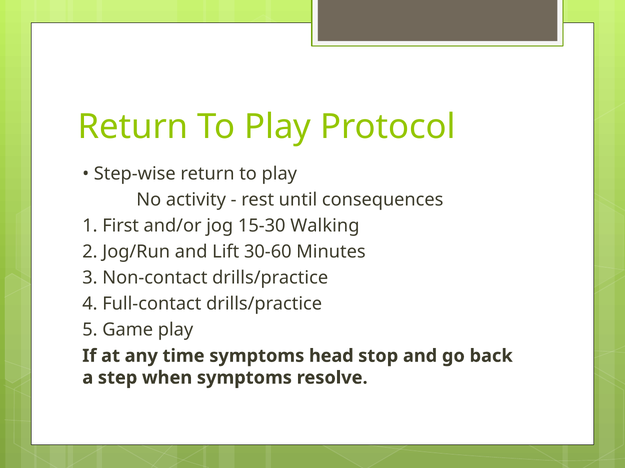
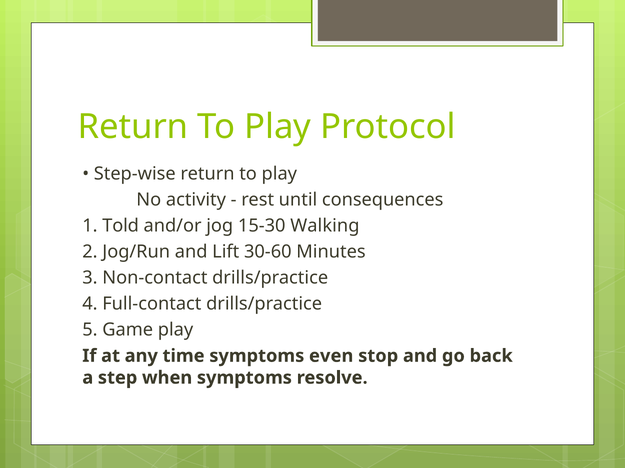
First: First -> Told (121, 226)
head: head -> even (331, 356)
